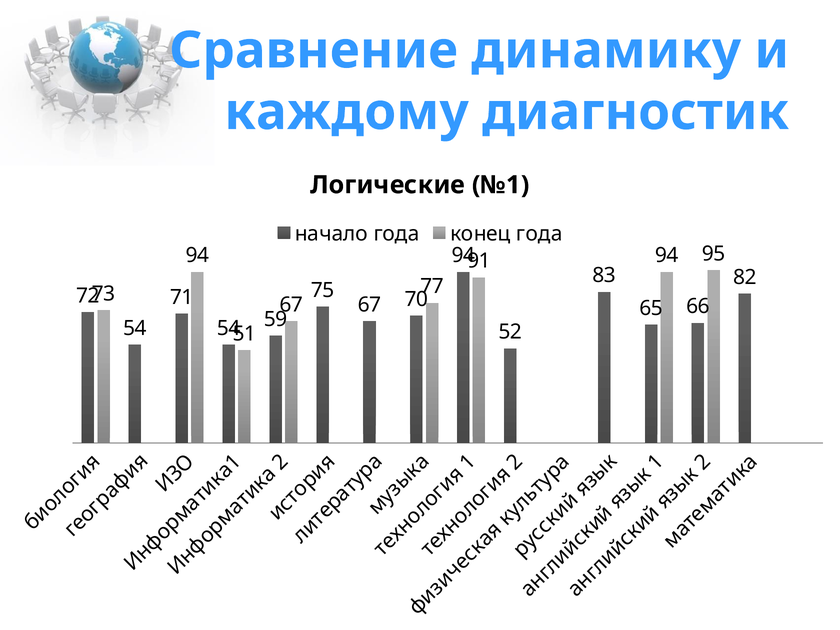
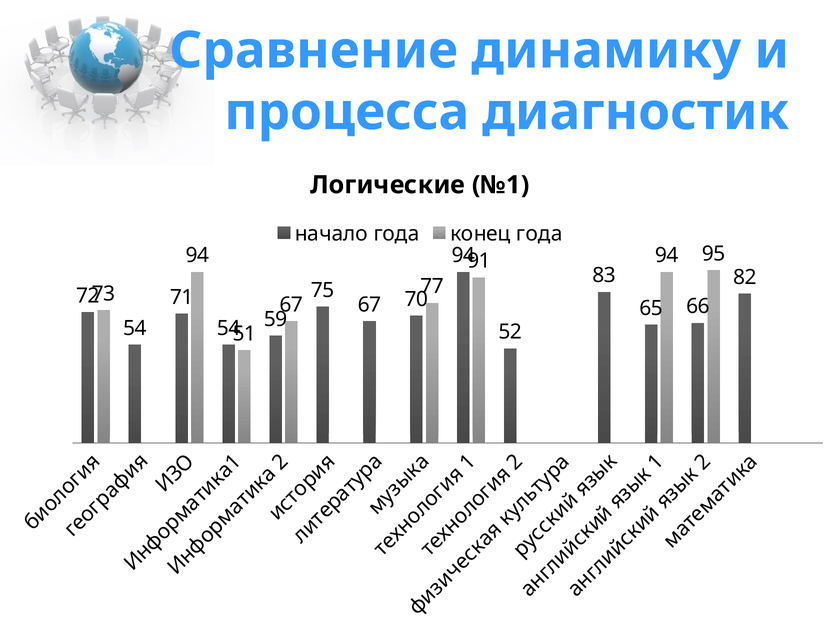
каждому: каждому -> процесса (347, 112)
